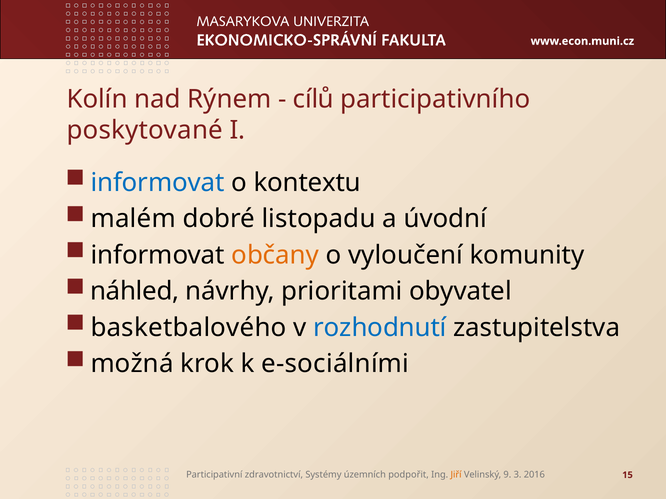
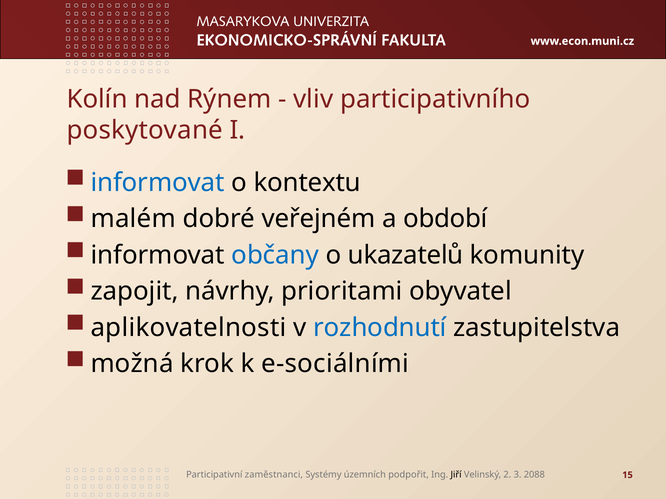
cílů: cílů -> vliv (313, 99)
listopadu: listopadu -> veřejném (319, 219)
úvodní: úvodní -> období (445, 219)
občany colour: orange -> blue (275, 255)
vyloučení: vyloučení -> ukazatelů (406, 255)
náhled: náhled -> zapojit (135, 292)
basketbalového: basketbalového -> aplikovatelnosti (189, 328)
zdravotnictví: zdravotnictví -> zaměstnanci (274, 475)
Jiří colour: orange -> black (456, 475)
9: 9 -> 2 (507, 475)
2016: 2016 -> 2088 (534, 475)
